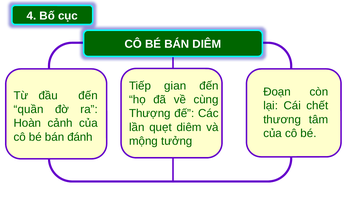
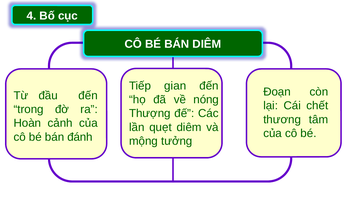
cùng: cùng -> nóng (206, 100)
quần: quần -> trong (29, 109)
